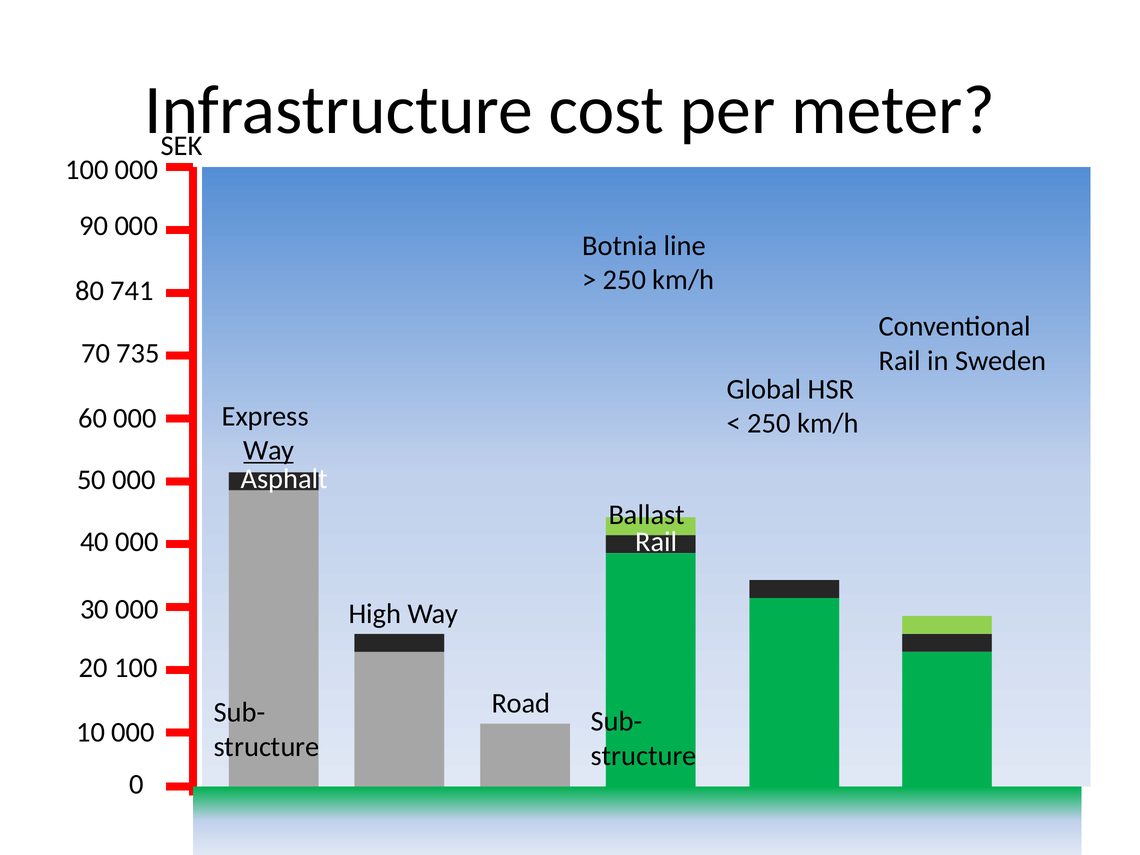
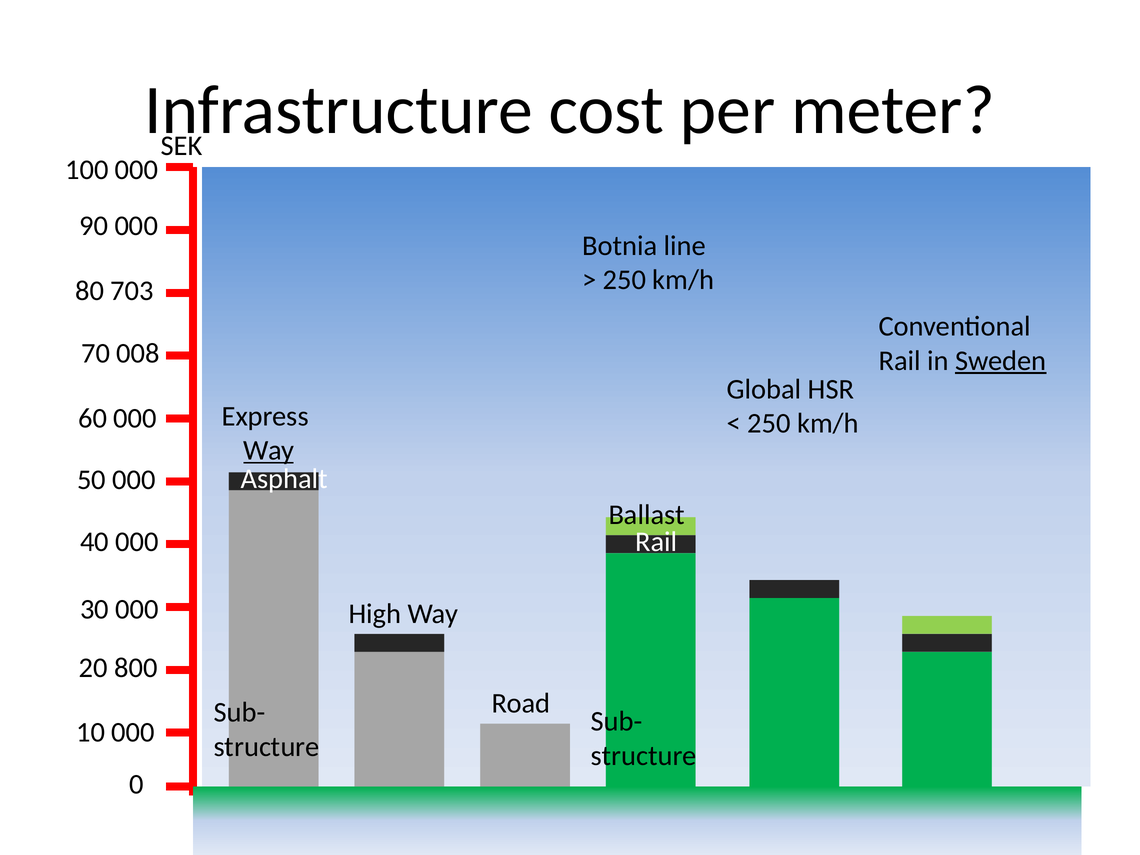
741: 741 -> 703 (132, 291)
735: 735 -> 008 (138, 353)
Sweden underline: none -> present (1001, 361)
20 100: 100 -> 800 (136, 668)
